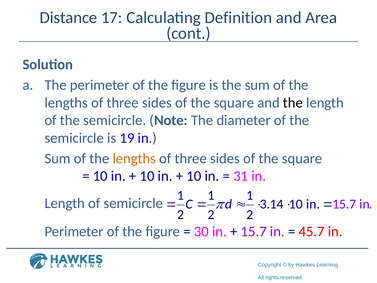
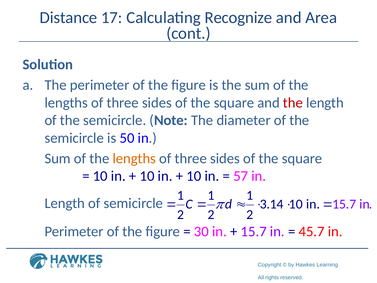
Definition: Definition -> Recognize (238, 17)
the colour: black -> red (293, 103)
19: 19 -> 50 (127, 138)
31: 31 -> 57 (241, 176)
